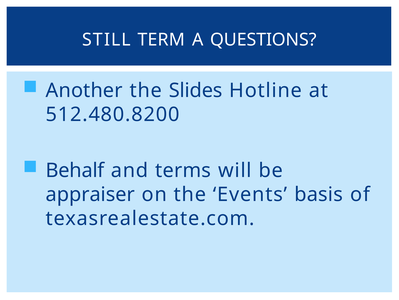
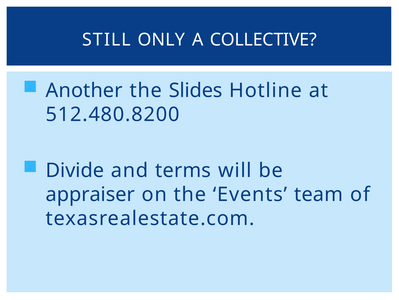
TERM: TERM -> ONLY (161, 40)
QUESTIONS: QUESTIONS -> COLLECTIVE (263, 40)
Behalf: Behalf -> Divide (75, 170)
basis: basis -> team (319, 194)
